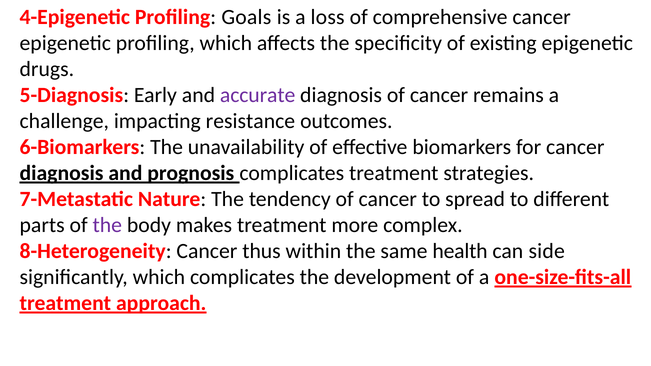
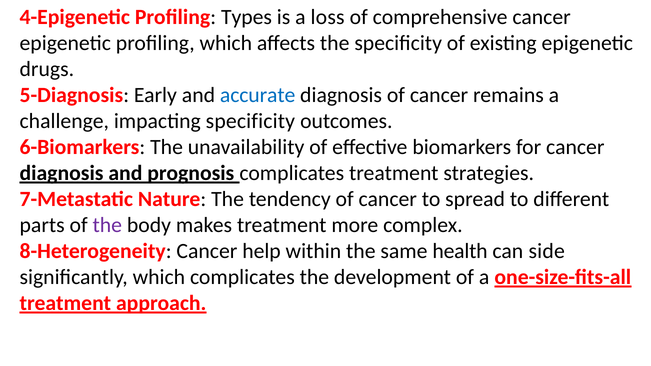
Goals: Goals -> Types (246, 17)
accurate colour: purple -> blue (258, 95)
impacting resistance: resistance -> specificity (250, 121)
thus: thus -> help (262, 251)
